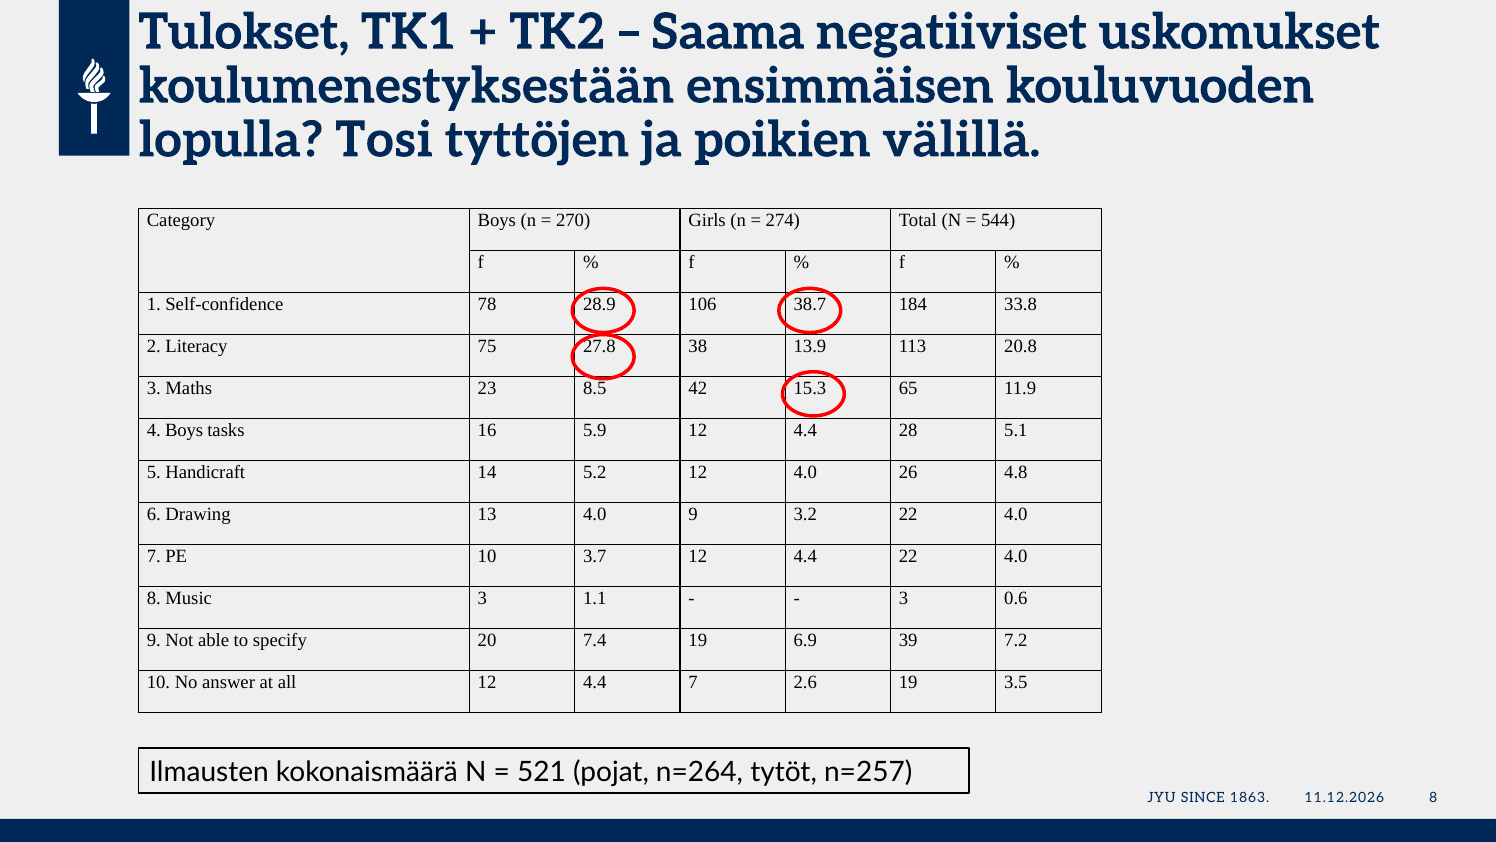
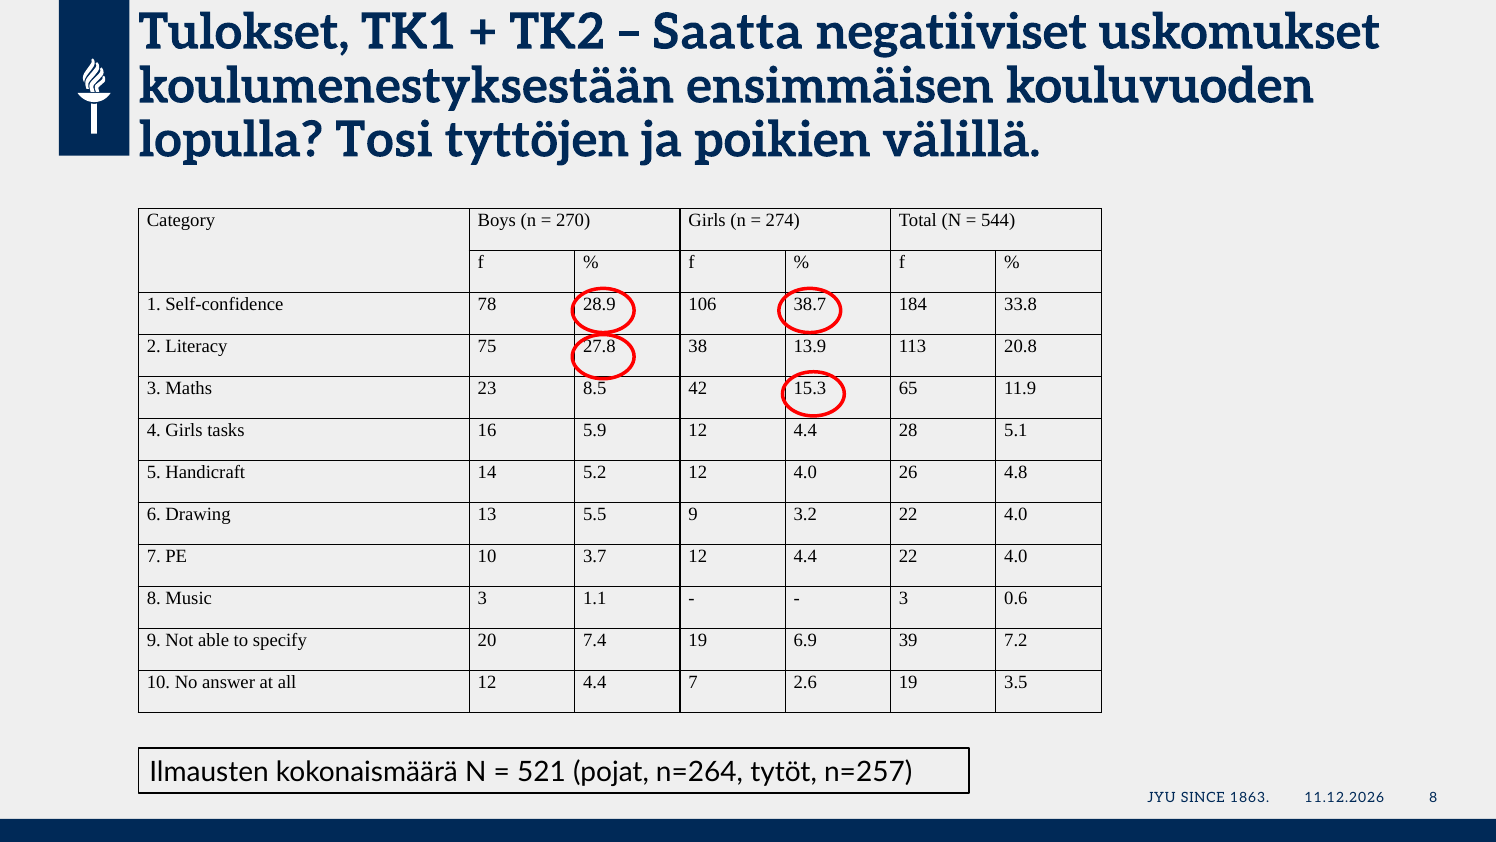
Saama: Saama -> Saatta (727, 32)
4 Boys: Boys -> Girls (184, 430)
13 4.0: 4.0 -> 5.5 (595, 514)
